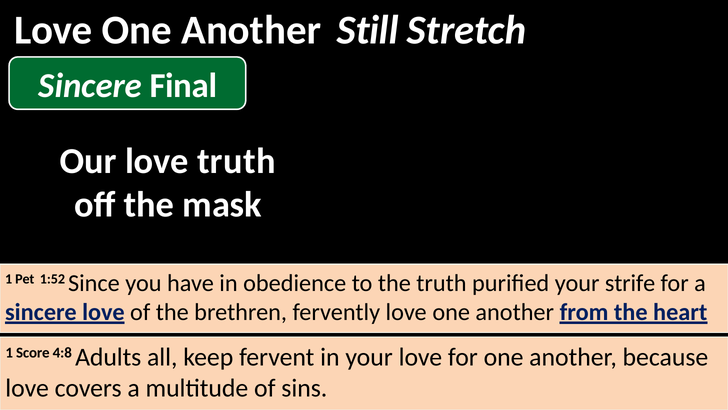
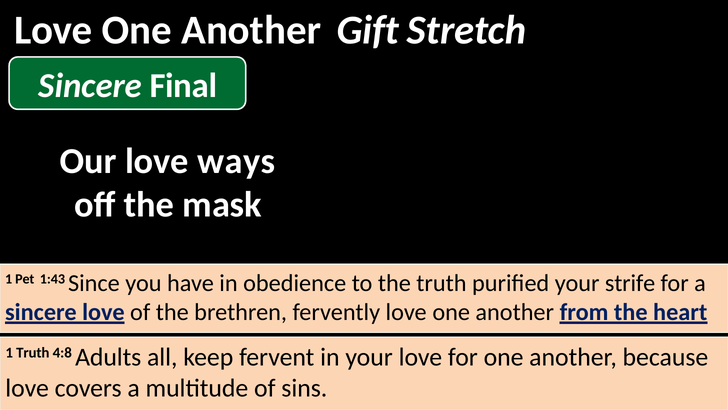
Still: Still -> Gift (368, 30)
love truth: truth -> ways (236, 161)
1:52: 1:52 -> 1:43 (52, 279)
1 Score: Score -> Truth (33, 352)
